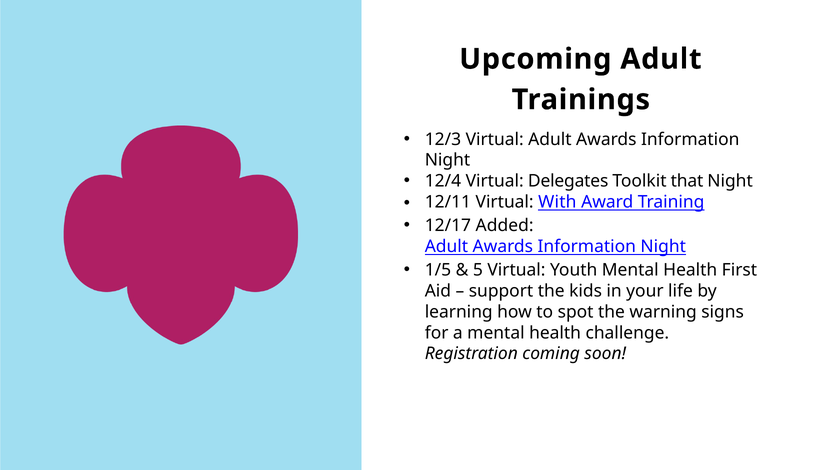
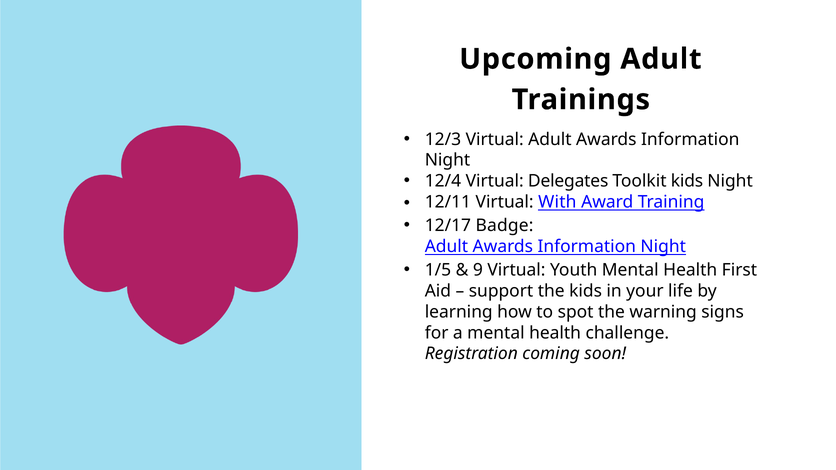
Toolkit that: that -> kids (687, 181)
Added: Added -> Badge (505, 226)
5: 5 -> 9 (478, 270)
